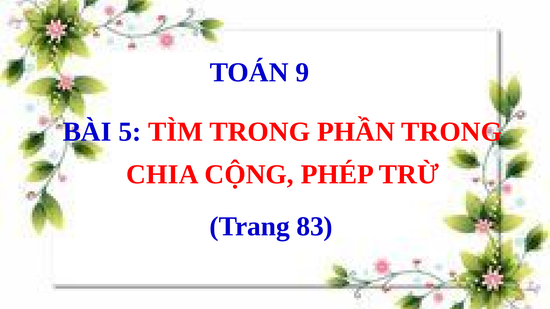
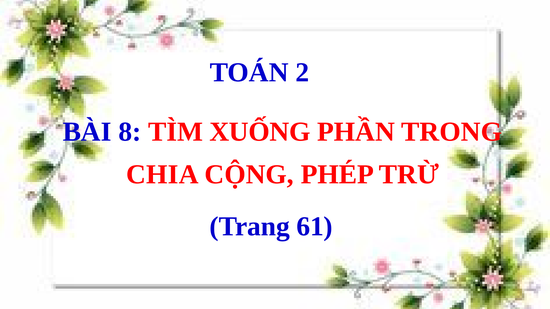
9: 9 -> 2 (302, 72)
5: 5 -> 8 (130, 132)
TÌM TRONG: TRONG -> XUỐNG (260, 132)
83: 83 -> 61 (315, 227)
